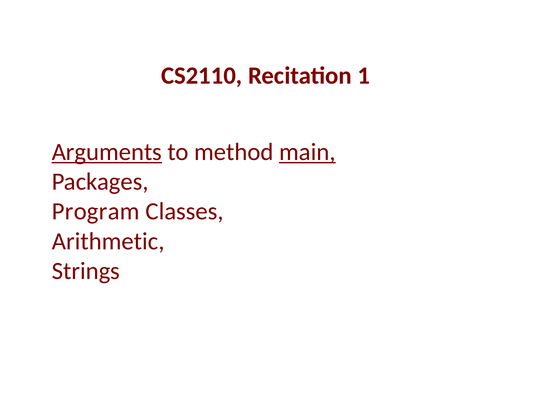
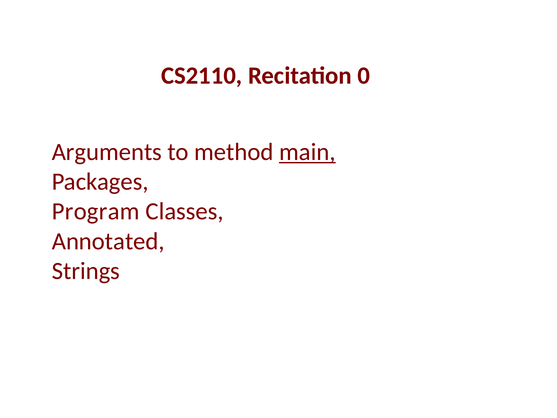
1: 1 -> 0 (364, 76)
Arguments underline: present -> none (107, 152)
Arithmetic: Arithmetic -> Annotated (108, 241)
